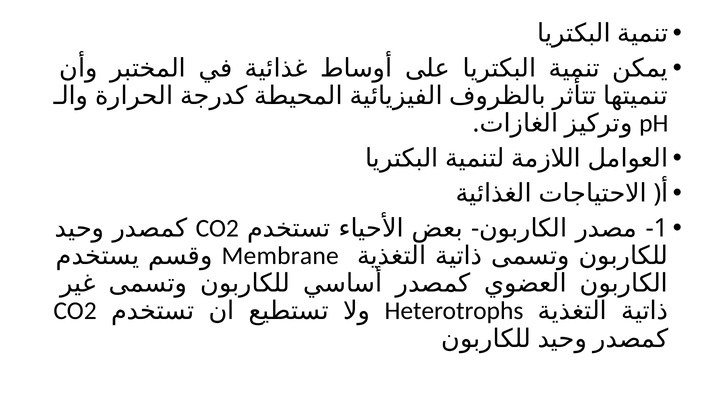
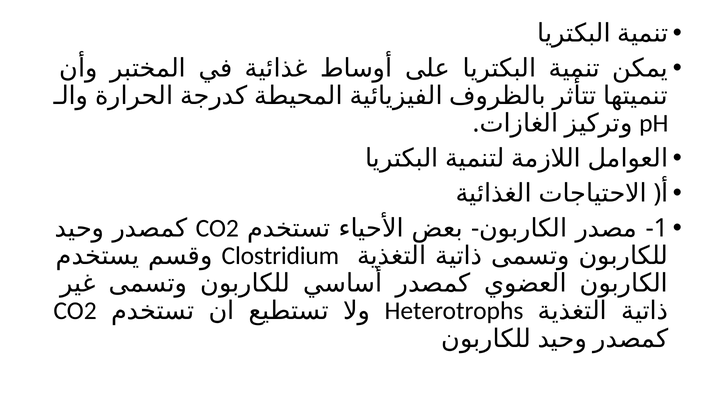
Membrane: Membrane -> Clostridium (280, 256)
